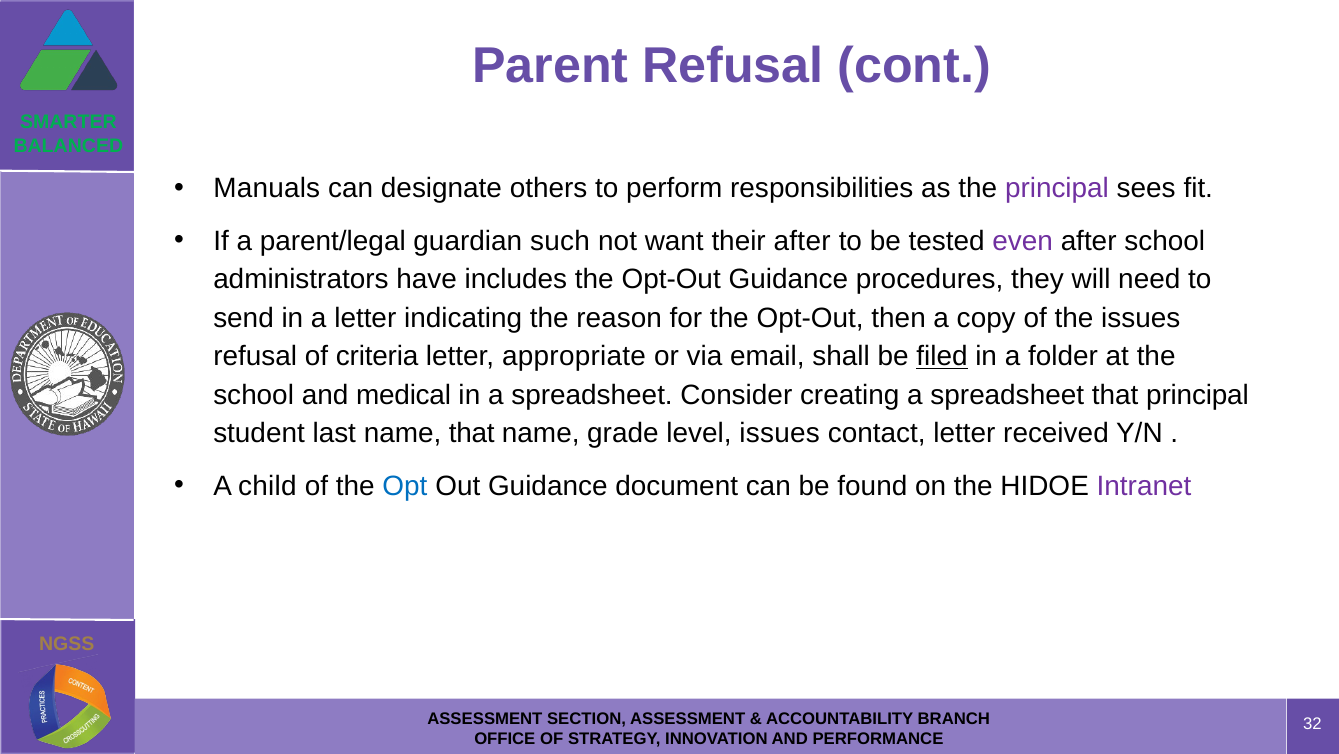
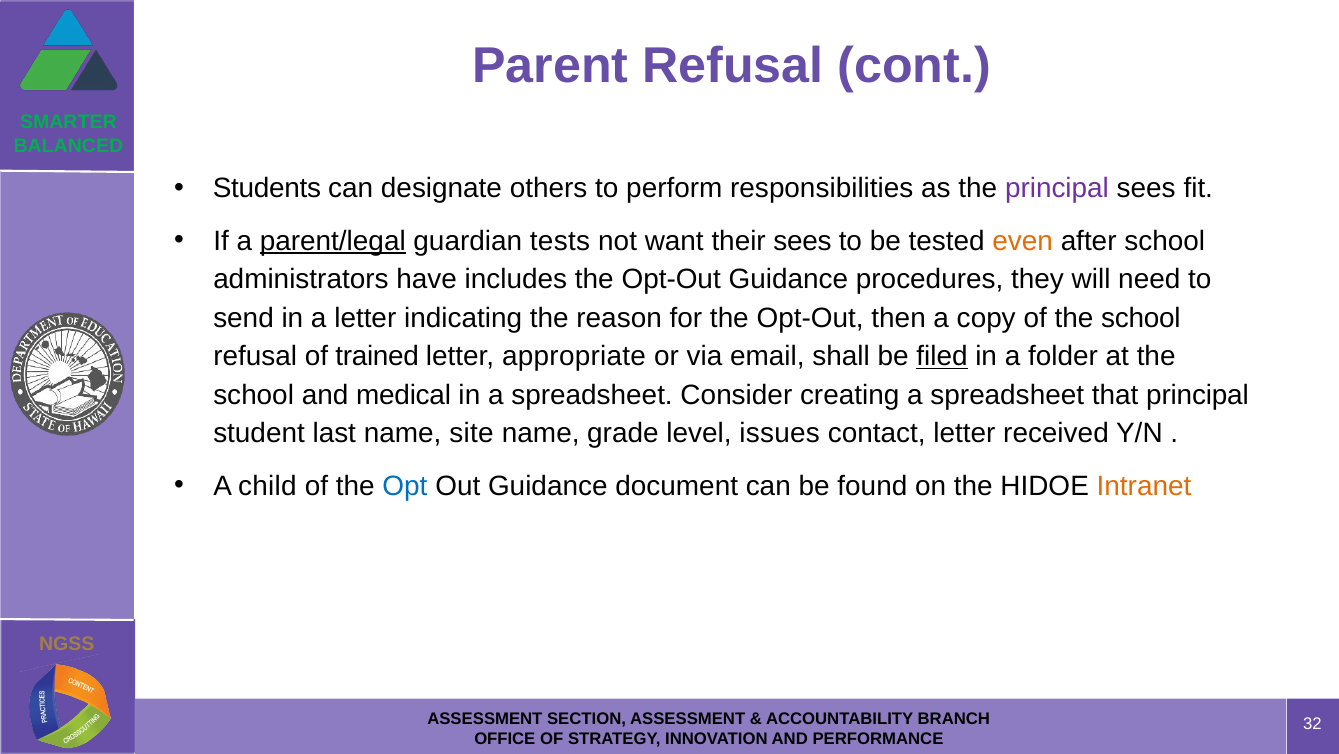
Manuals: Manuals -> Students (267, 188)
parent/legal underline: none -> present (333, 241)
such: such -> tests (560, 241)
their after: after -> sees (802, 241)
even colour: purple -> orange (1023, 241)
of the issues: issues -> school (1141, 318)
criteria: criteria -> trained (377, 356)
name that: that -> site (472, 433)
Intranet colour: purple -> orange (1144, 486)
